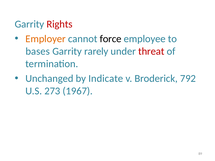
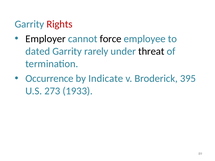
Employer colour: orange -> black (46, 39)
bases: bases -> dated (38, 51)
threat colour: red -> black (151, 51)
Unchanged: Unchanged -> Occurrence (49, 79)
792: 792 -> 395 (188, 79)
1967: 1967 -> 1933 (78, 91)
